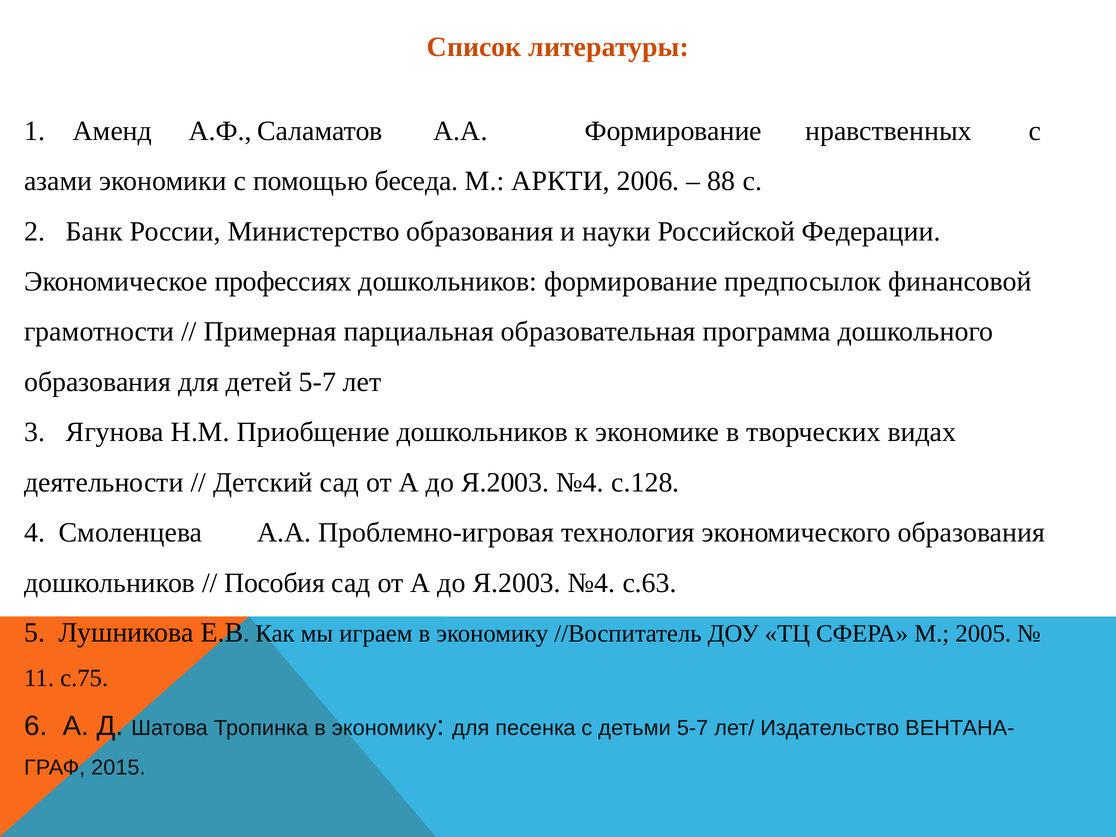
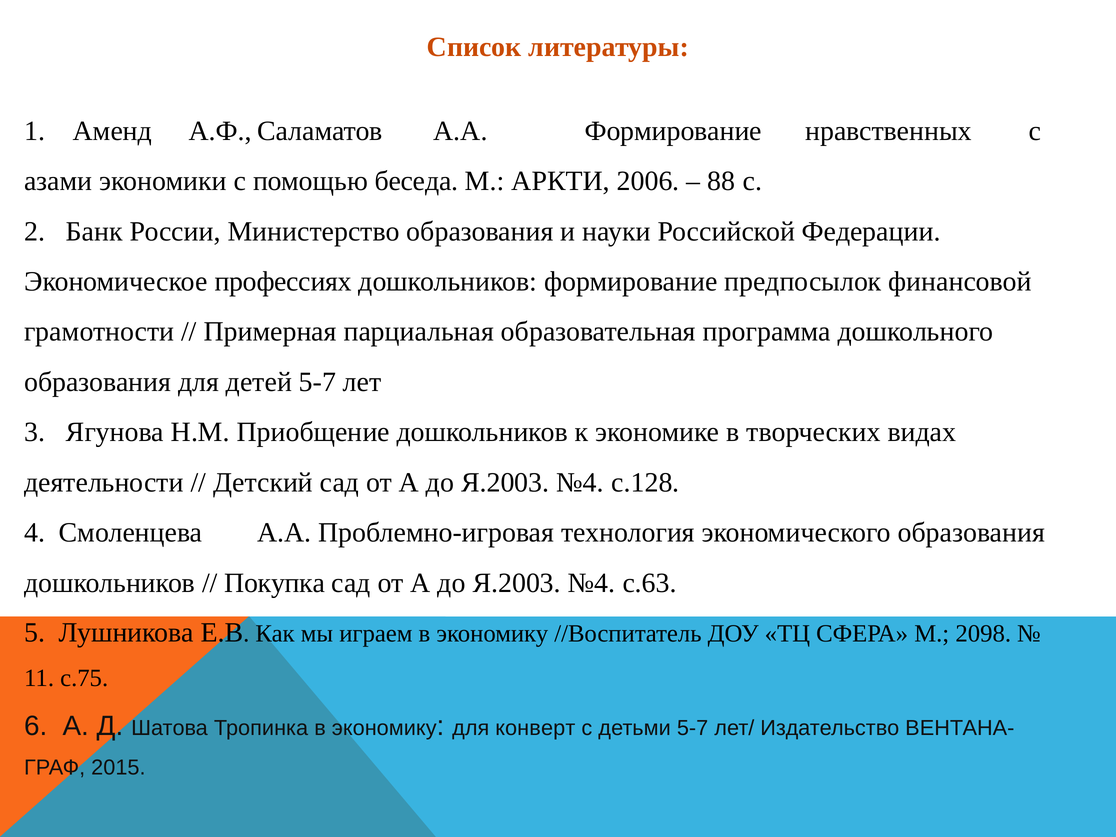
Пособия: Пособия -> Покупка (275, 583)
2005: 2005 -> 2098 (983, 633)
песенка: песенка -> конверт (535, 728)
